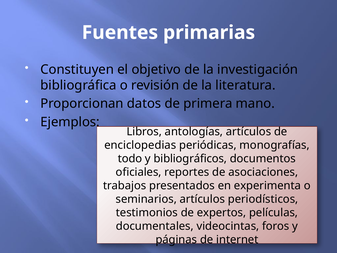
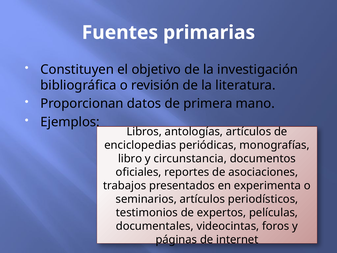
todo: todo -> libro (130, 159)
bibliográficos: bibliográficos -> circunstancia (190, 159)
